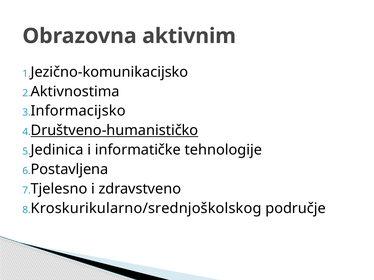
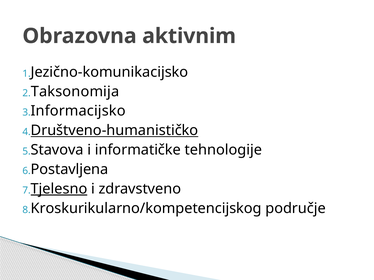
Aktivnostima: Aktivnostima -> Taksonomija (75, 92)
Jedinica: Jedinica -> Stavova (57, 150)
Tjelesno underline: none -> present (59, 189)
Kroskurikularno/srednjoškolskog: Kroskurikularno/srednjoškolskog -> Kroskurikularno/kompetencijskog (146, 209)
